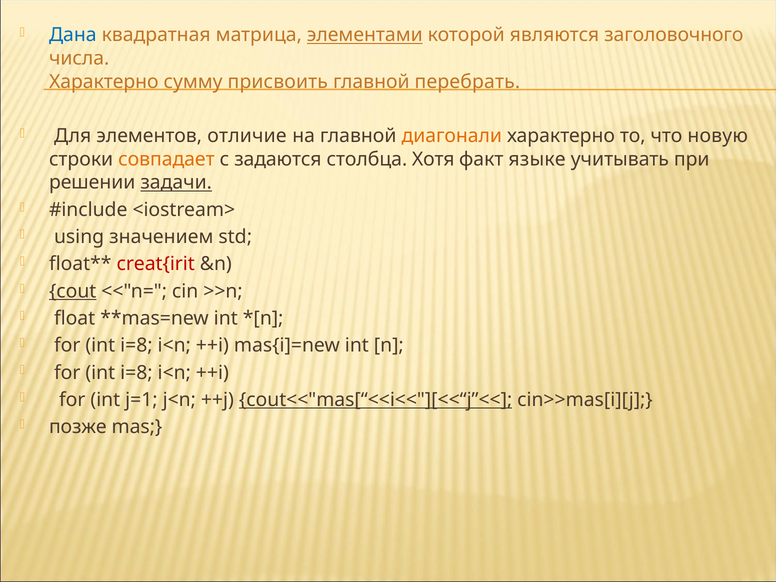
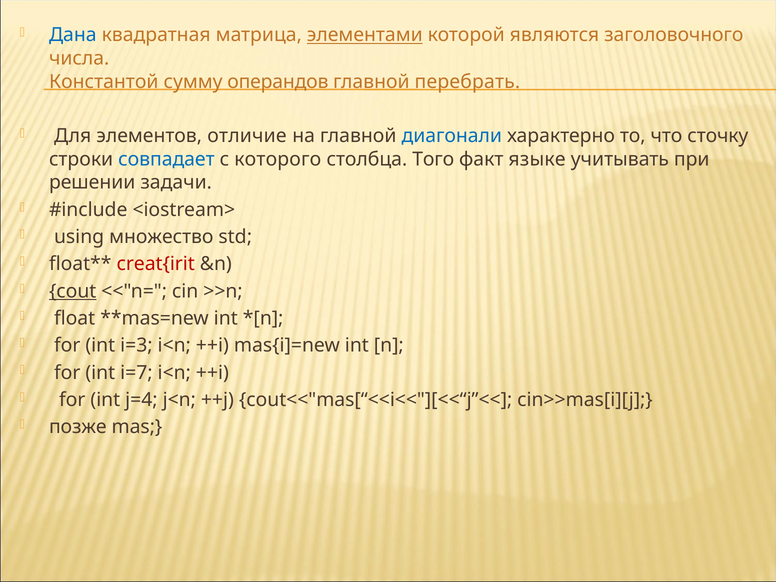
Характерно: Характерно -> Константой (104, 82)
присвоить: присвоить -> операндов (278, 82)
диагонали colour: orange -> blue (452, 136)
новую: новую -> сточку (718, 136)
совпадает colour: orange -> blue (166, 159)
задаются: задаются -> которого (278, 159)
Хотя: Хотя -> Того (433, 159)
задачи underline: present -> none (176, 182)
значением: значением -> множество (161, 237)
i=8: i=8 -> i=3 (136, 345)
i=8: i=8 -> i=7 (136, 373)
j=1: j=1 -> j=4 (141, 400)
cout<<"mas[“<<i<<"][<<“j”<< underline: present -> none (376, 400)
